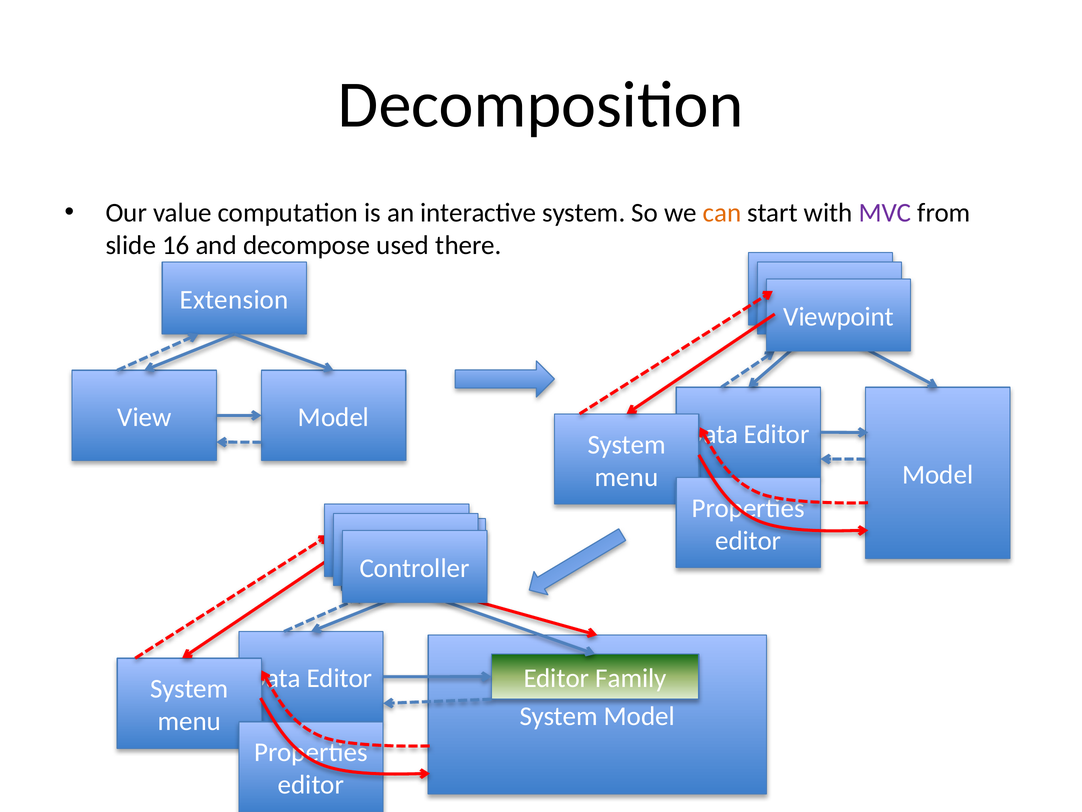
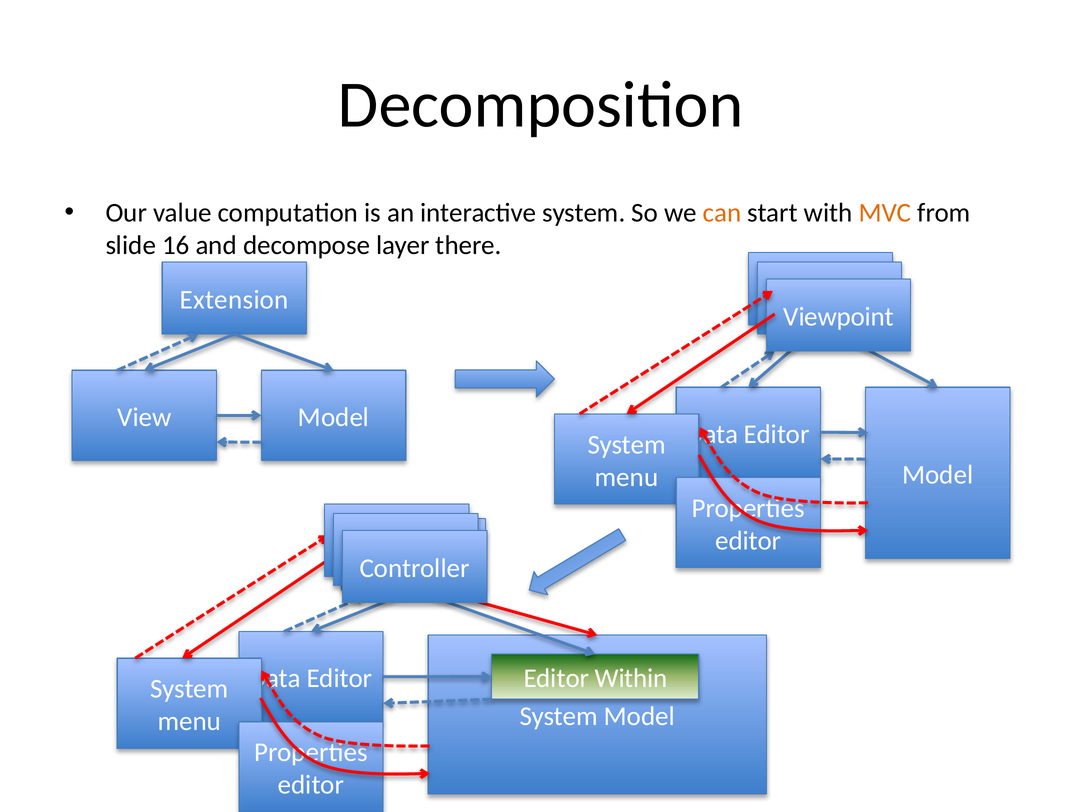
MVC colour: purple -> orange (885, 213)
used: used -> layer (403, 245)
Family: Family -> Within (631, 678)
